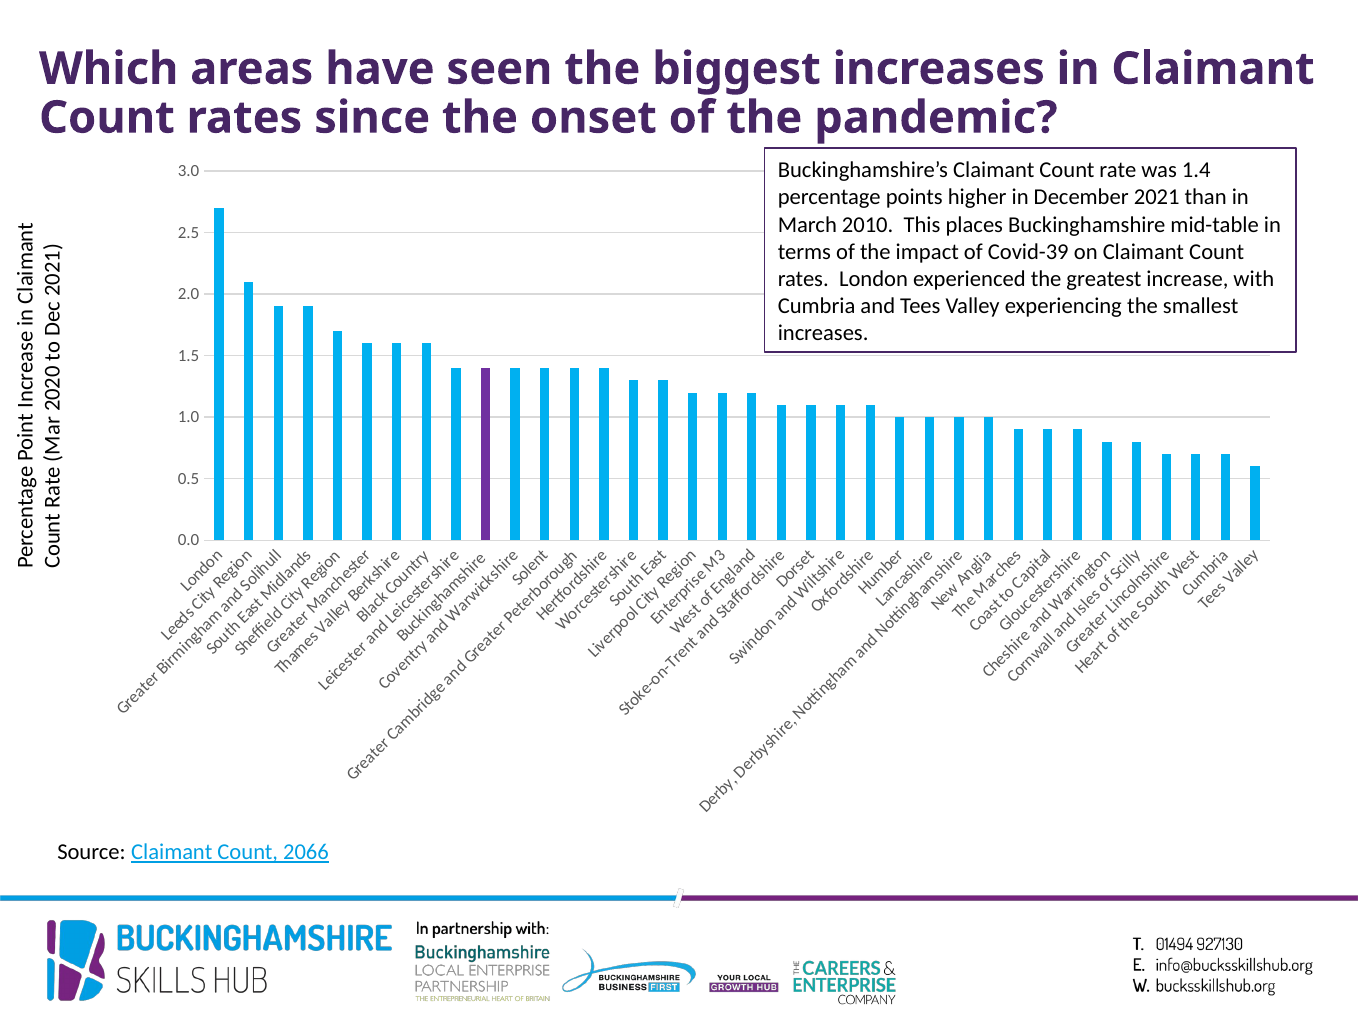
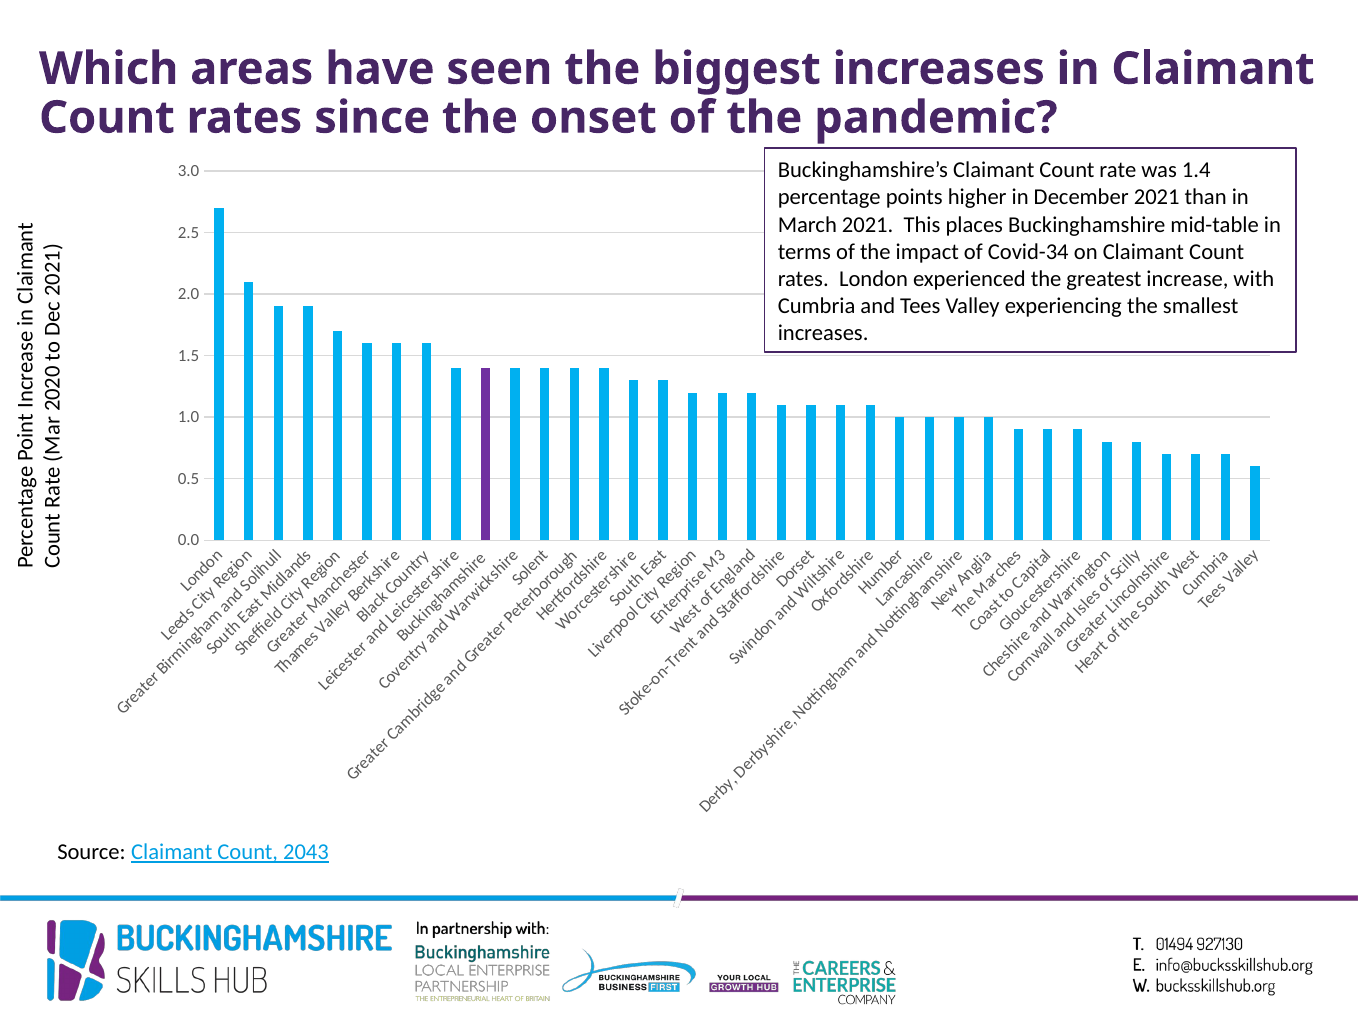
March 2010: 2010 -> 2021 (868, 224)
Covid-39: Covid-39 -> Covid-34 (1028, 252)
2066: 2066 -> 2043 (306, 852)
